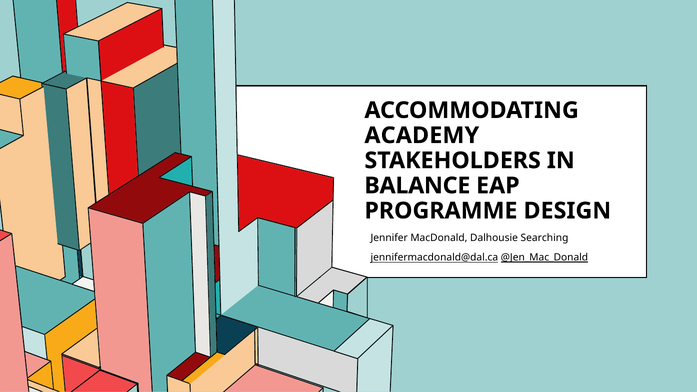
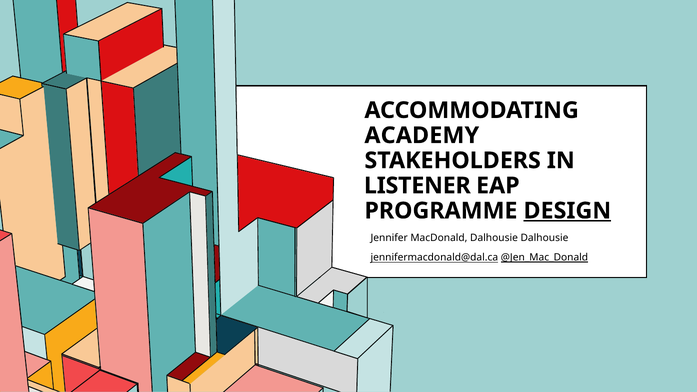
BALANCE: BALANCE -> LISTENER (417, 186)
DESIGN underline: none -> present (567, 211)
Dalhousie Searching: Searching -> Dalhousie (544, 238)
